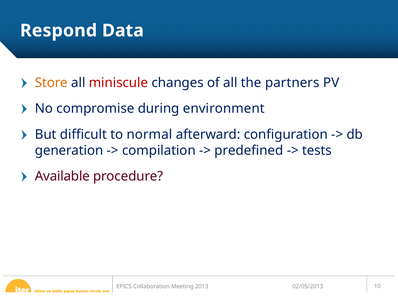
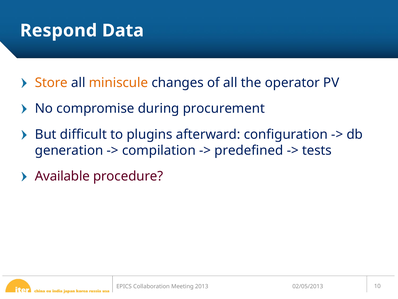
miniscule colour: red -> orange (118, 83)
partners: partners -> operator (292, 83)
environment: environment -> procurement (224, 108)
normal: normal -> plugins (150, 134)
